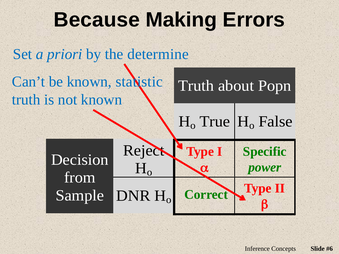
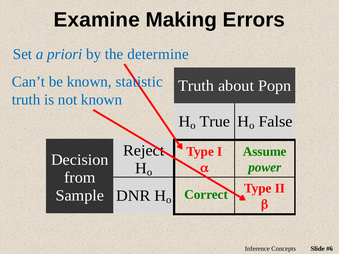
Because: Because -> Examine (97, 20)
Specific: Specific -> Assume (265, 152)
